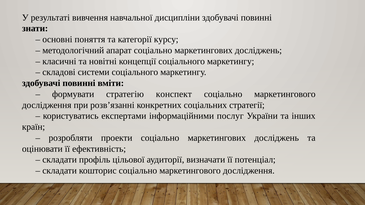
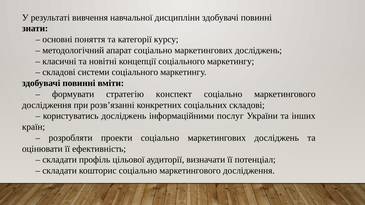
соціальних стратегії: стратегії -> складові (247, 105)
користуватись експертами: експертами -> досліджень (124, 116)
